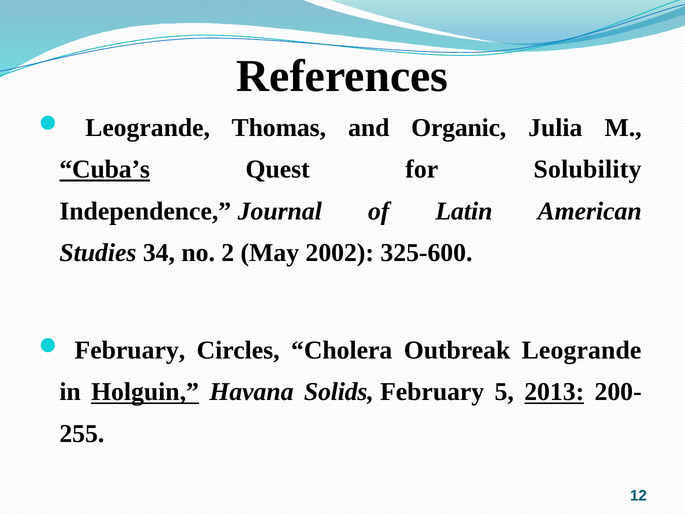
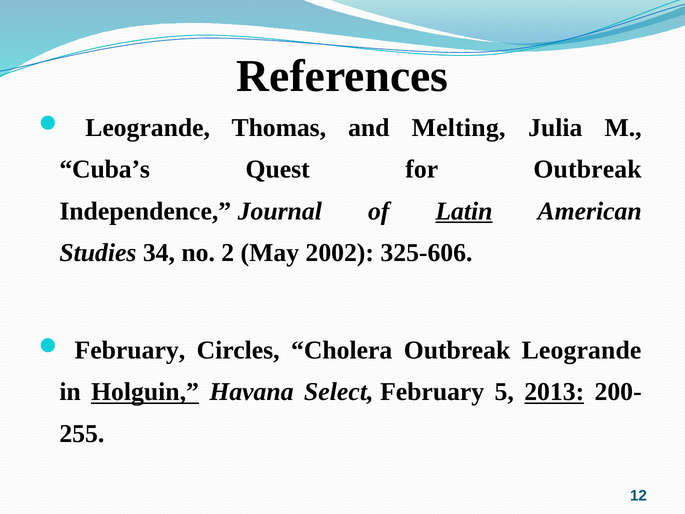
Organic: Organic -> Melting (459, 128)
Cuba’s underline: present -> none (105, 169)
for Solubility: Solubility -> Outbreak (588, 169)
Latin underline: none -> present (464, 211)
325-600: 325-600 -> 325-606 (426, 253)
Solids: Solids -> Select (339, 392)
